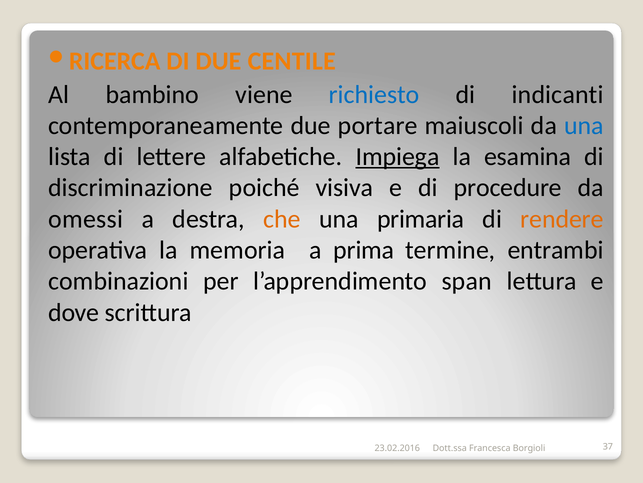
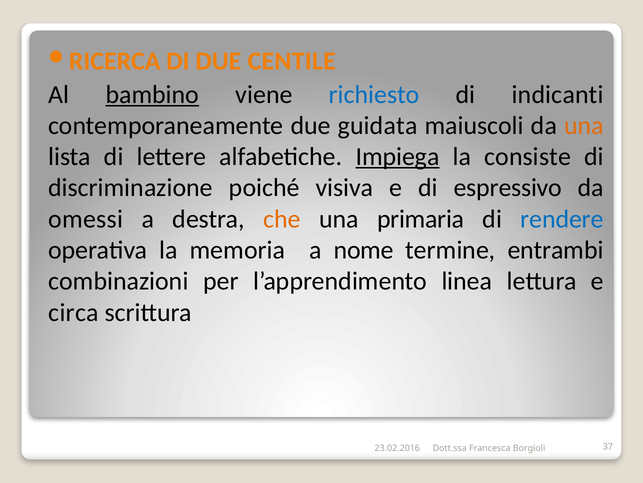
bambino underline: none -> present (152, 94)
portare: portare -> guidata (378, 125)
una colour: blue -> orange (584, 125)
esamina: esamina -> consiste (528, 157)
procedure: procedure -> espressivo (508, 188)
rendere colour: orange -> blue (562, 219)
prima: prima -> nome (364, 250)
span: span -> linea (467, 281)
dove: dove -> circa (73, 312)
